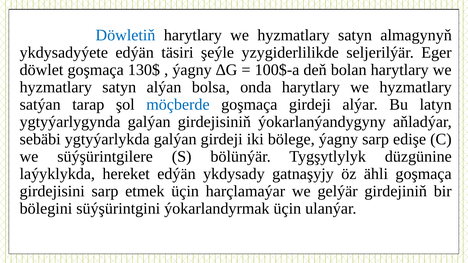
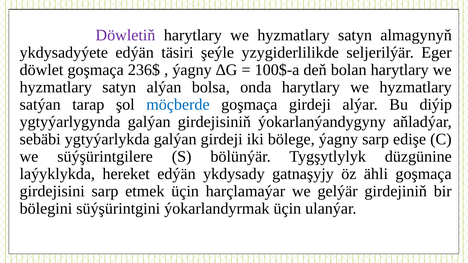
Döwletiň colour: blue -> purple (125, 35)
130$: 130$ -> 236$ (144, 70)
latyn: latyn -> diýip (436, 105)
